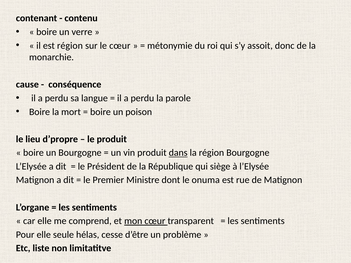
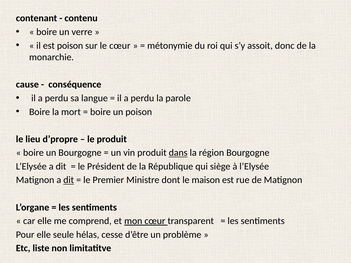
est région: région -> poison (70, 46)
dit underline: none -> present (69, 180)
onuma: onuma -> maison (206, 180)
